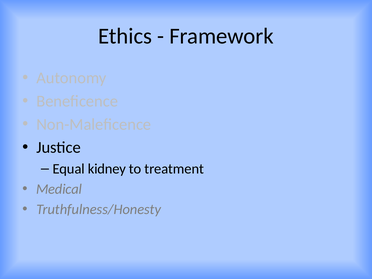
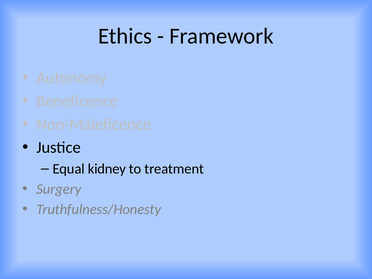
Medical: Medical -> Surgery (59, 189)
